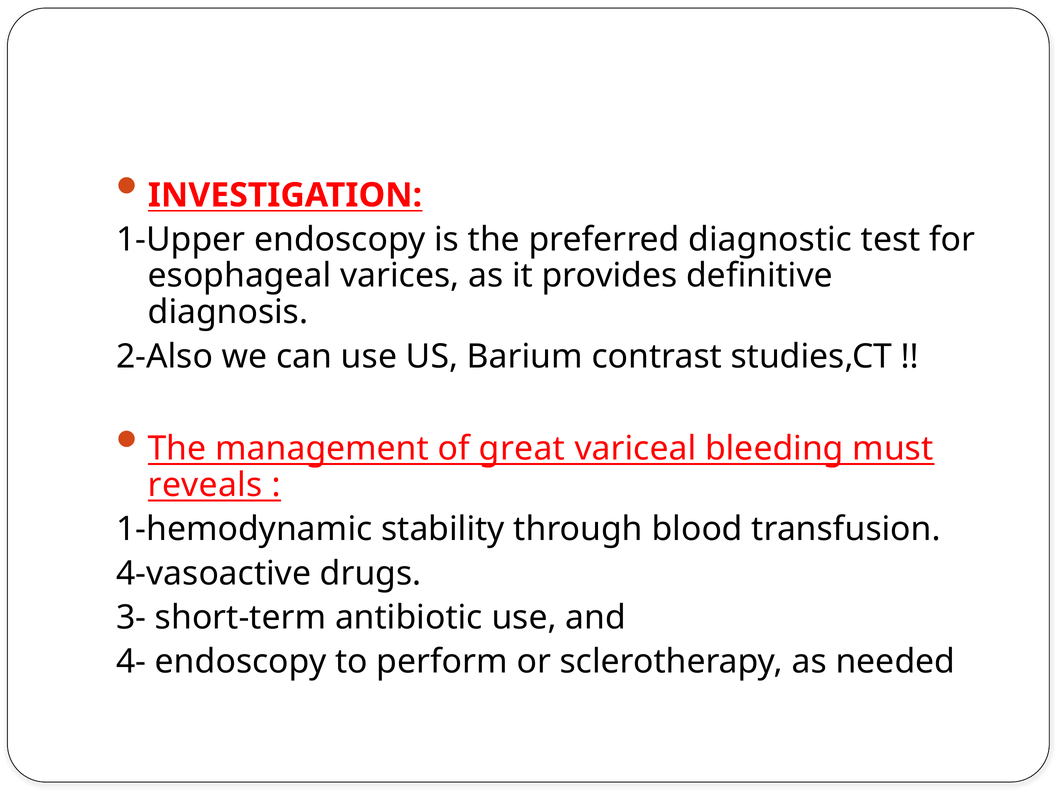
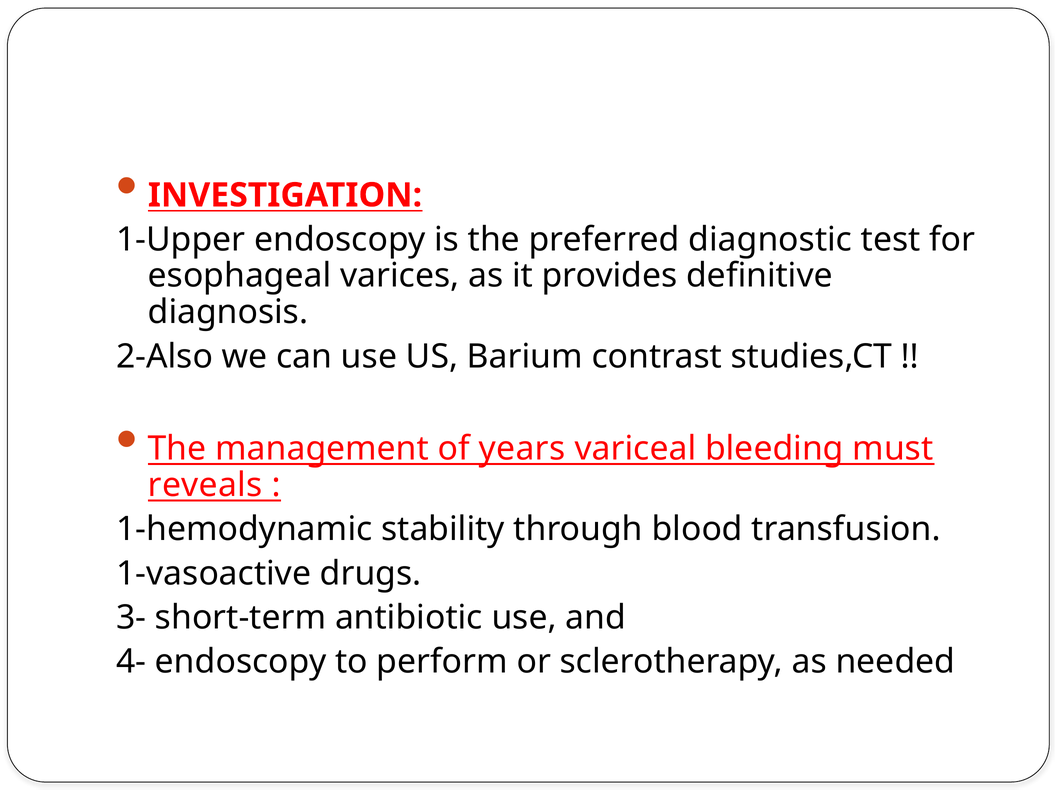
great: great -> years (522, 449)
4-vasoactive: 4-vasoactive -> 1-vasoactive (214, 573)
